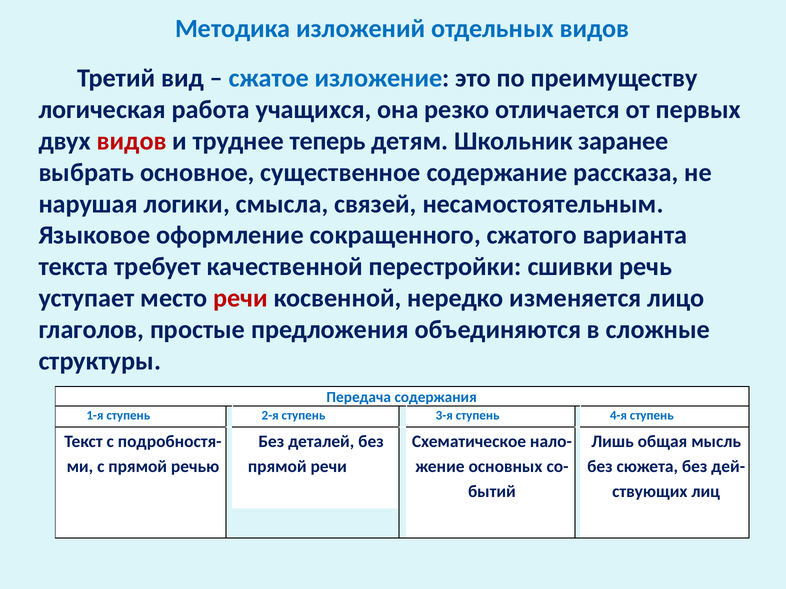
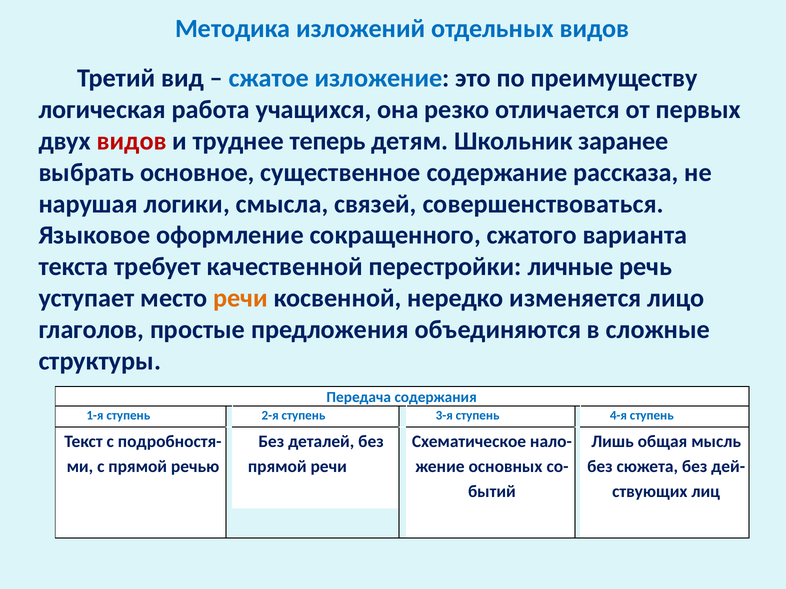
несамостоятельным: несамостоятельным -> совершенствоваться (543, 204)
сшивки: сшивки -> личные (571, 267)
речи colour: red -> orange (241, 298)
